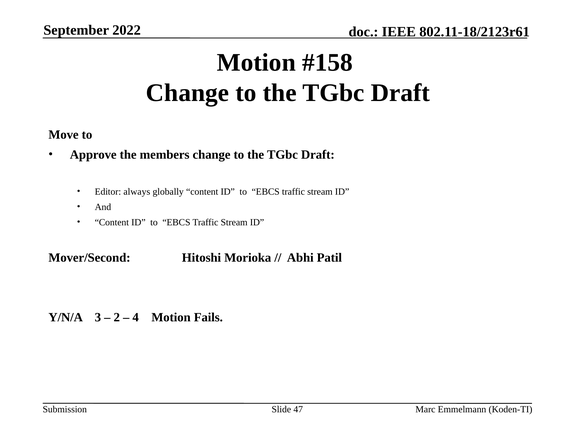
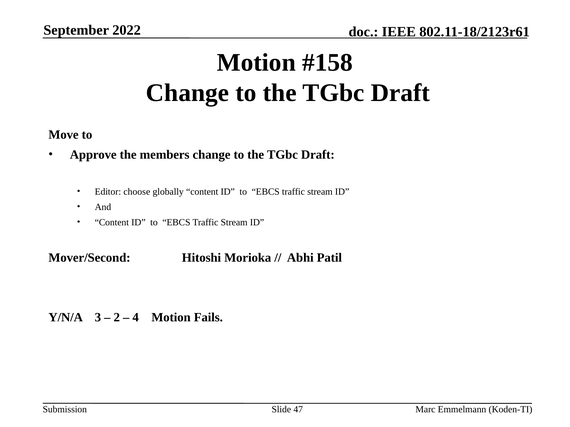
always: always -> choose (137, 192)
